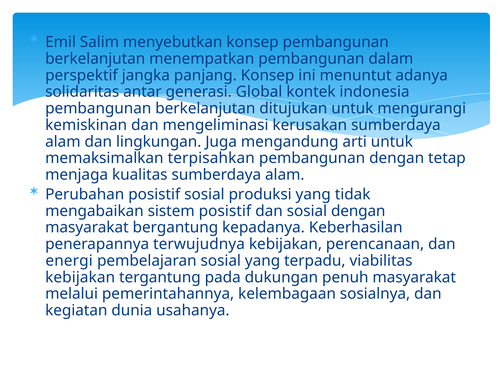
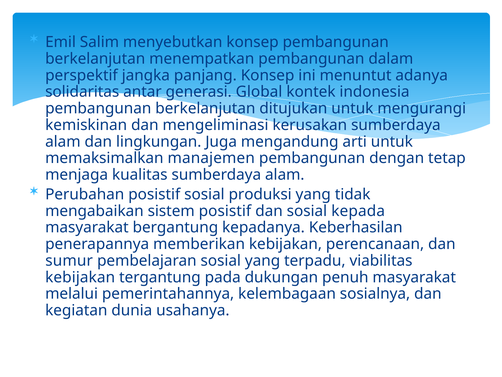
terpisahkan: terpisahkan -> manajemen (211, 158)
sosial dengan: dengan -> kepada (358, 211)
terwujudnya: terwujudnya -> memberikan (199, 244)
energi: energi -> sumur (69, 260)
